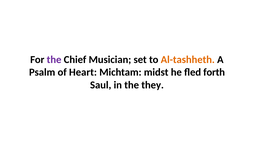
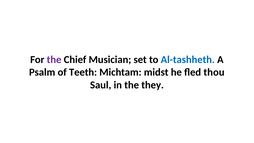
Al-tashheth colour: orange -> blue (188, 59)
Heart: Heart -> Teeth (83, 72)
forth: forth -> thou (214, 72)
